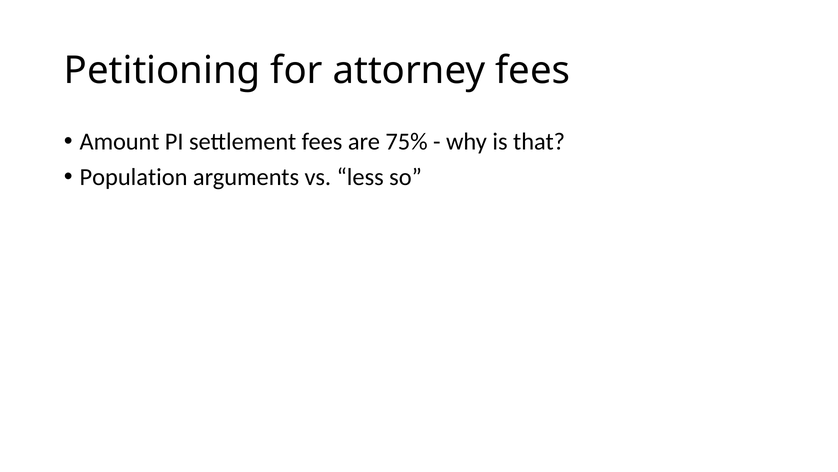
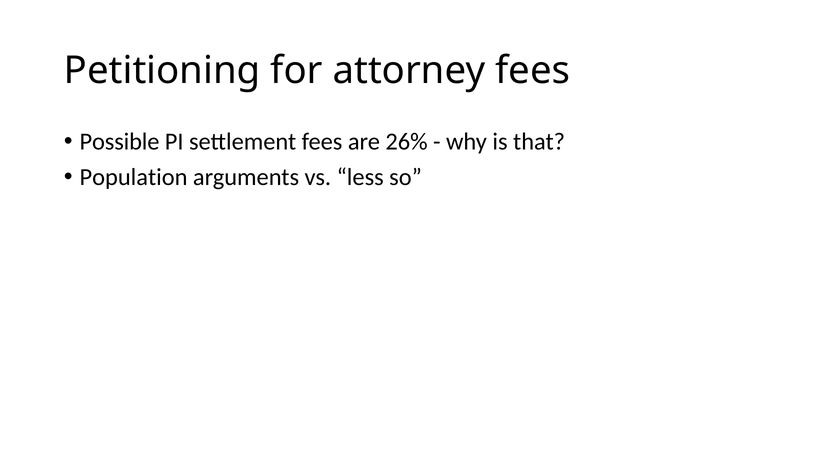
Amount: Amount -> Possible (120, 142)
75%: 75% -> 26% (407, 142)
